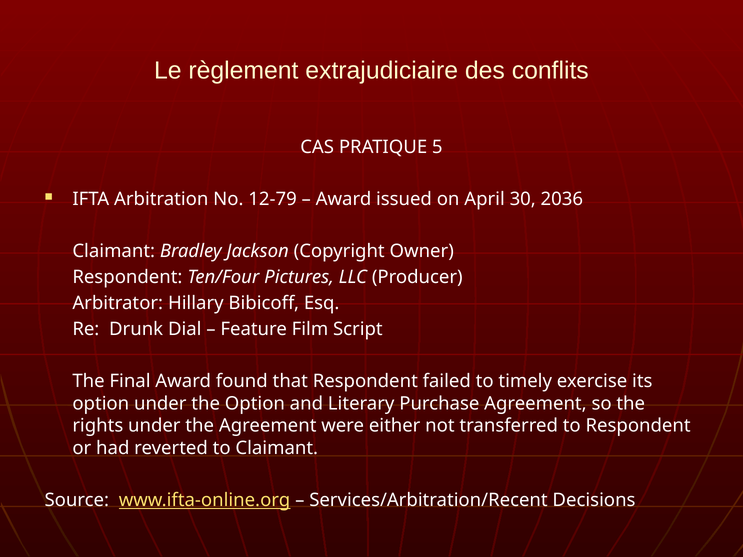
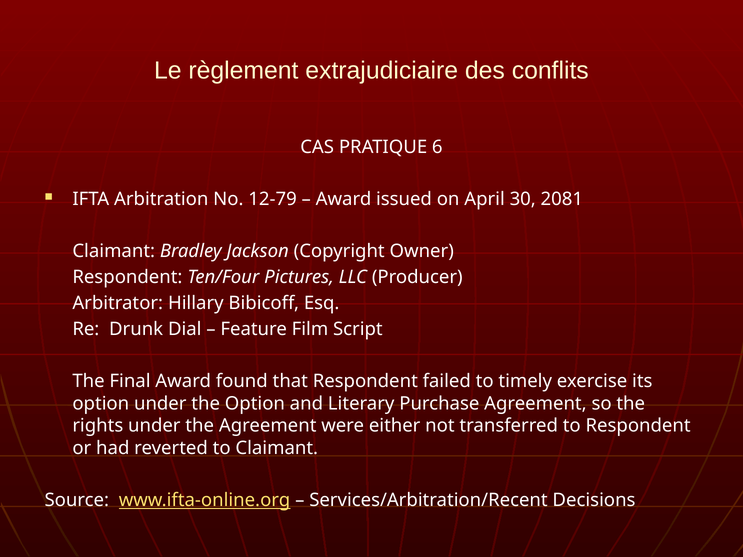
5: 5 -> 6 (437, 147)
2036: 2036 -> 2081 (562, 199)
